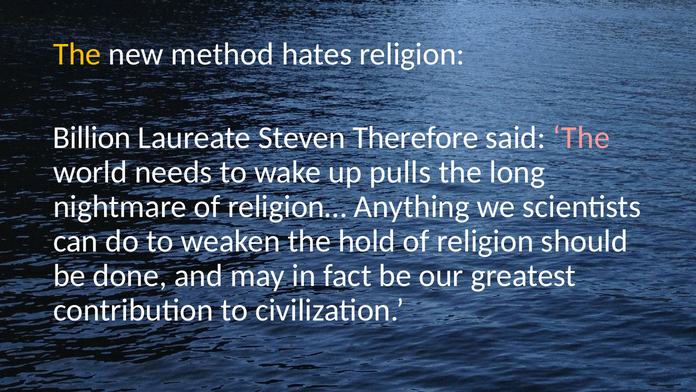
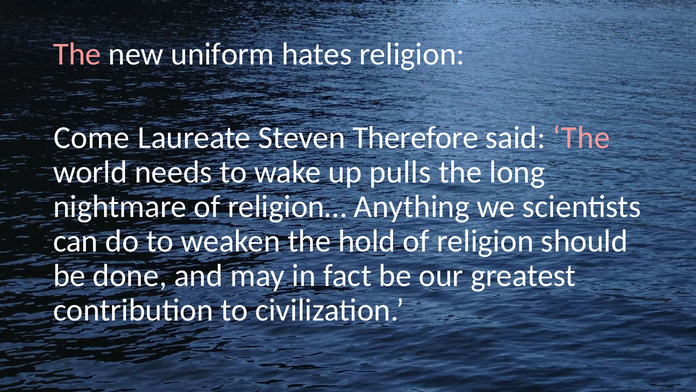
The colour: yellow -> pink (77, 54)
method: method -> uniform (223, 54)
Billion: Billion -> Come (92, 138)
